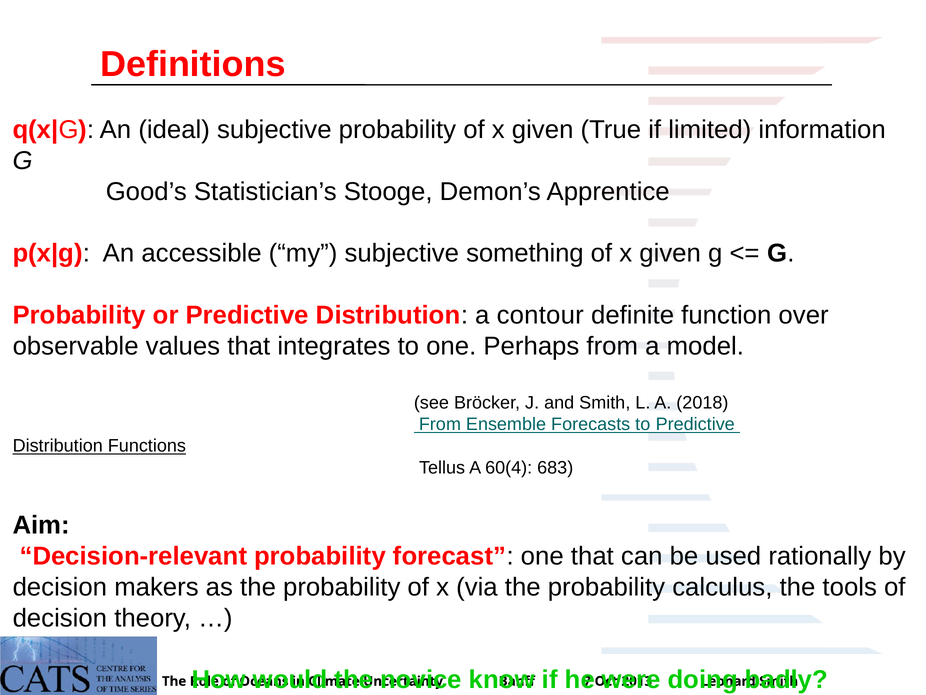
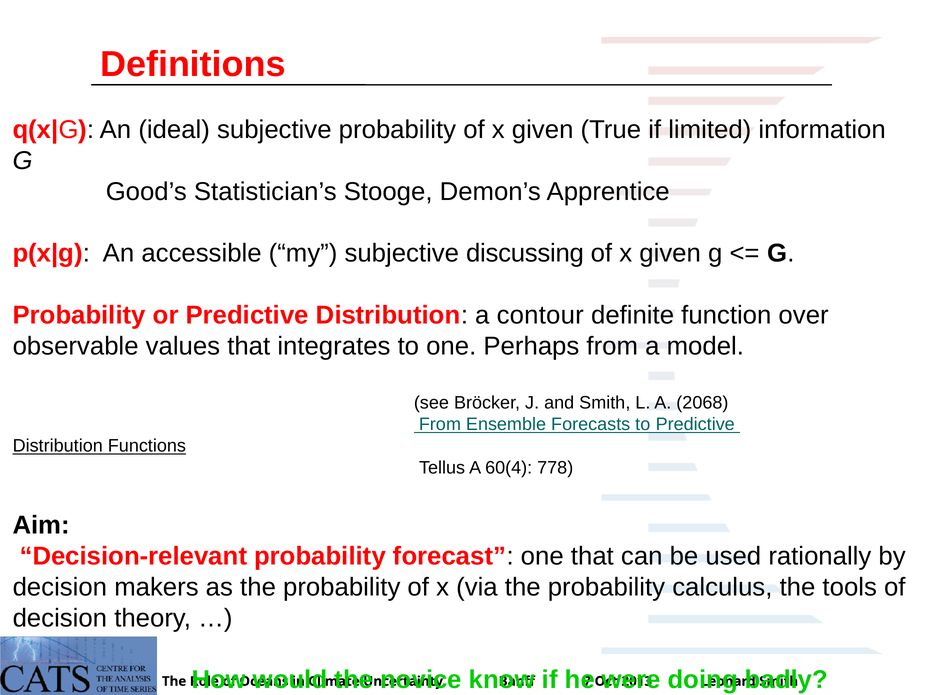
something: something -> discussing (525, 253)
2018: 2018 -> 2068 (702, 402)
683: 683 -> 778 (555, 467)
